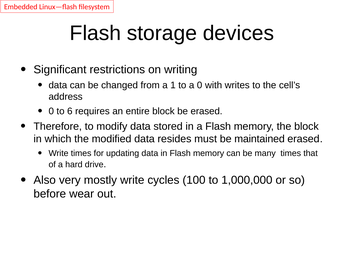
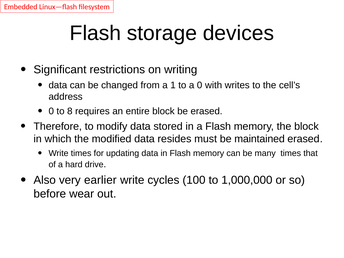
6: 6 -> 8 (70, 111)
mostly: mostly -> earlier (100, 180)
